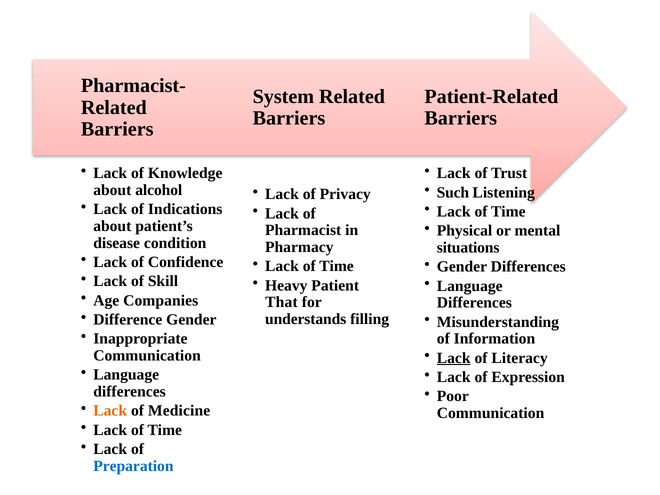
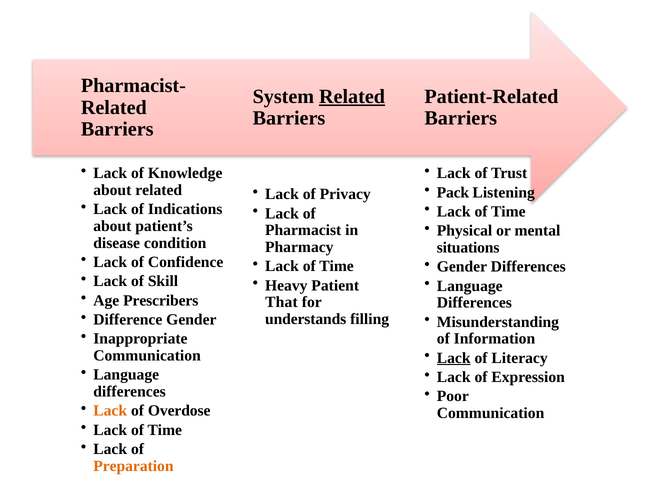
Related underline: none -> present (352, 96)
about alcohol: alcohol -> related (159, 190)
Such: Such -> Pack (453, 192)
Companies: Companies -> Prescribers (161, 300)
Medicine: Medicine -> Overdose (179, 411)
Preparation colour: blue -> orange (133, 466)
